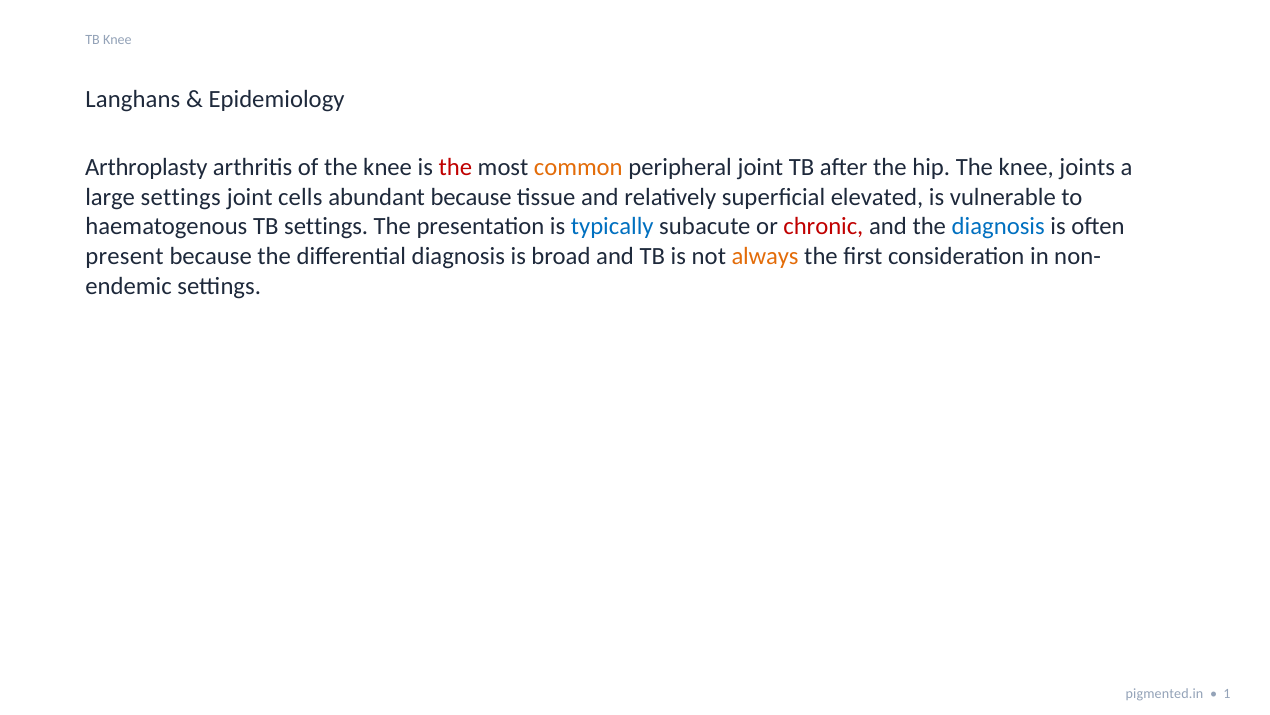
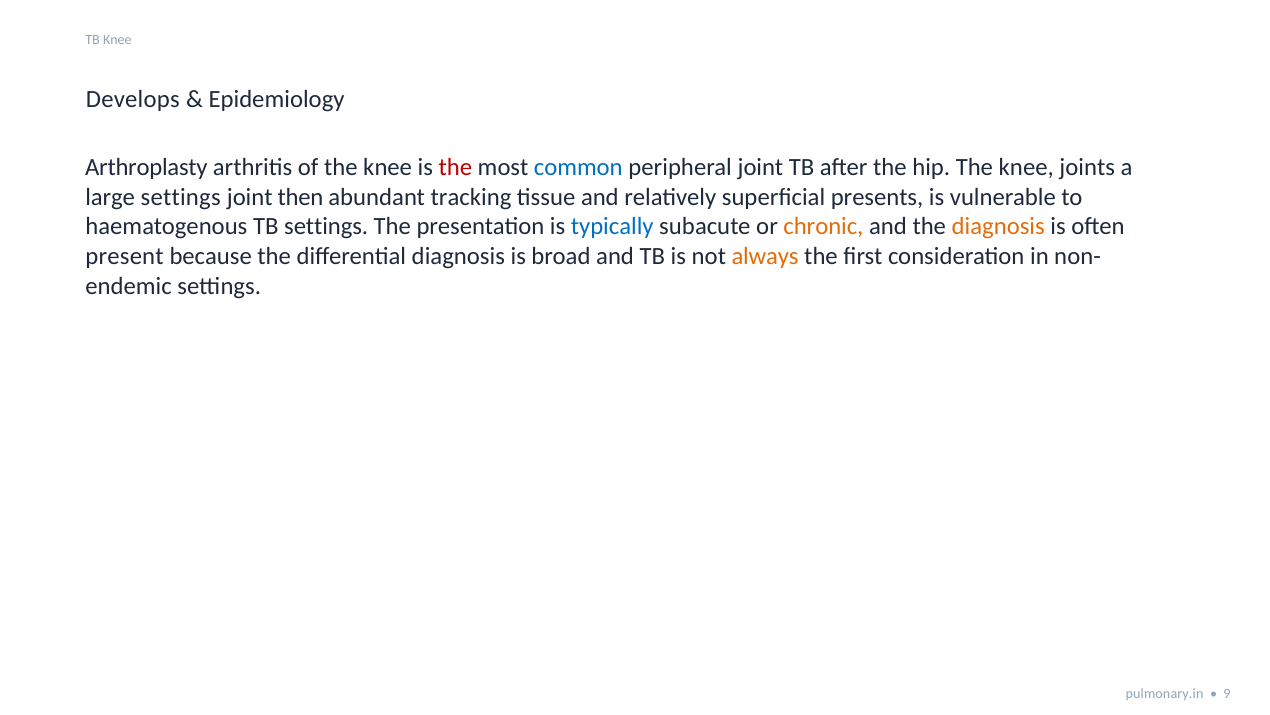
Langhans: Langhans -> Develops (133, 100)
common colour: orange -> blue (578, 167)
cells: cells -> then (300, 197)
abundant because: because -> tracking (471, 197)
elevated: elevated -> presents (877, 197)
chronic colour: red -> orange (823, 227)
diagnosis colour: blue -> orange (998, 227)
pigmented.in: pigmented.in -> pulmonary.in (1165, 693)
1: 1 -> 9 (1227, 693)
